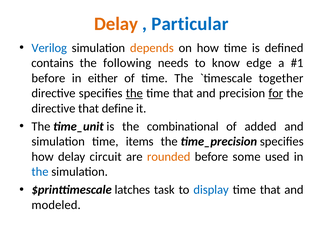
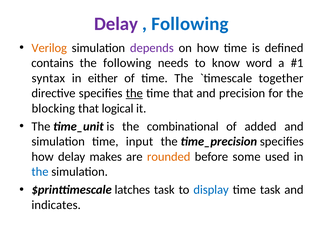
Delay colour: orange -> purple (116, 24)
Particular: Particular -> Following (190, 24)
Verilog colour: blue -> orange (49, 48)
depends colour: orange -> purple (152, 48)
edge: edge -> word (259, 63)
before: before -> syntax (48, 78)
for underline: present -> none (276, 93)
directive: directive -> blocking (53, 108)
define: define -> logical (118, 108)
items: items -> input (140, 141)
circuit: circuit -> makes (106, 156)
that: that -> task (270, 189)
modeled: modeled -> indicates (56, 204)
